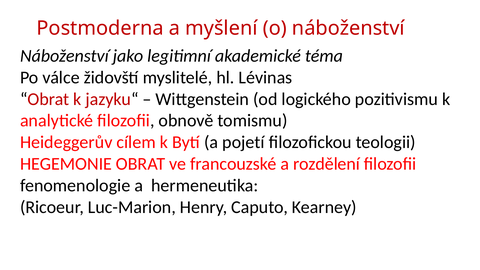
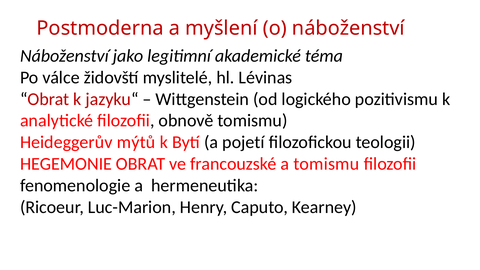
cílem: cílem -> mýtů (136, 142)
a rozdělení: rozdělení -> tomismu (326, 164)
